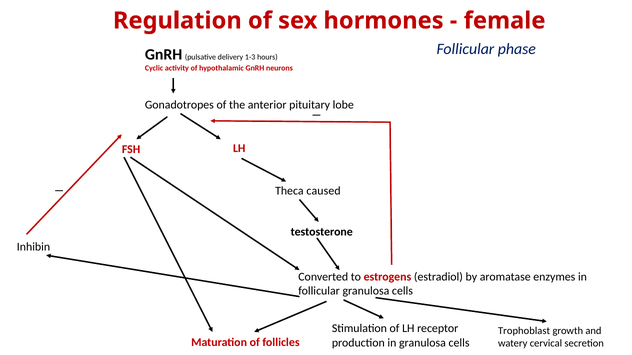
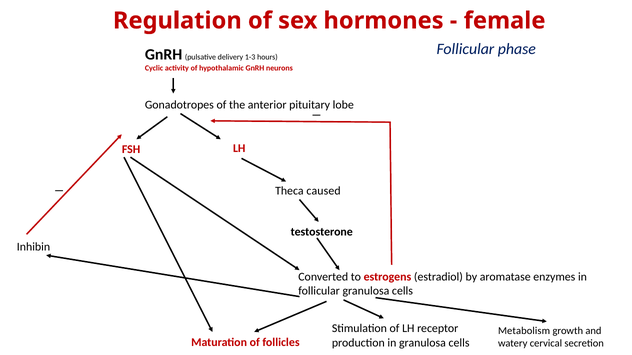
Trophoblast: Trophoblast -> Metabolism (524, 331)
